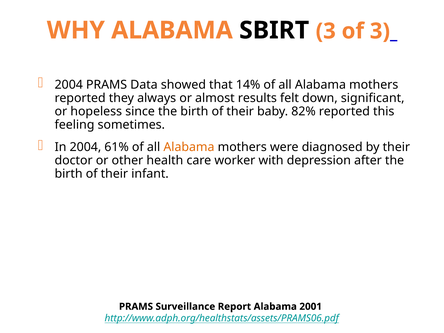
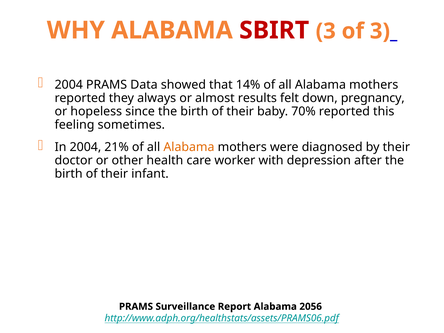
SBIRT colour: black -> red (274, 30)
significant: significant -> pregnancy (373, 98)
82%: 82% -> 70% (303, 111)
61%: 61% -> 21% (117, 147)
2001: 2001 -> 2056 (311, 307)
